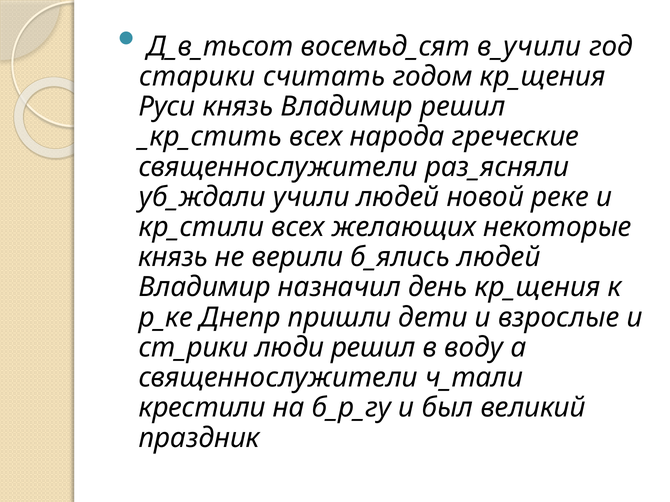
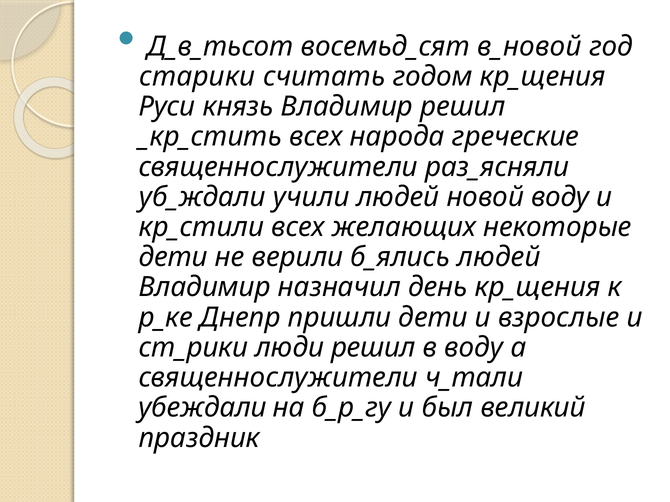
в_учили: в_учили -> в_новой (529, 46)
новой реке: реке -> воду (560, 197)
князь: князь -> дети (173, 257)
крестили: крестили -> убеждали (202, 408)
